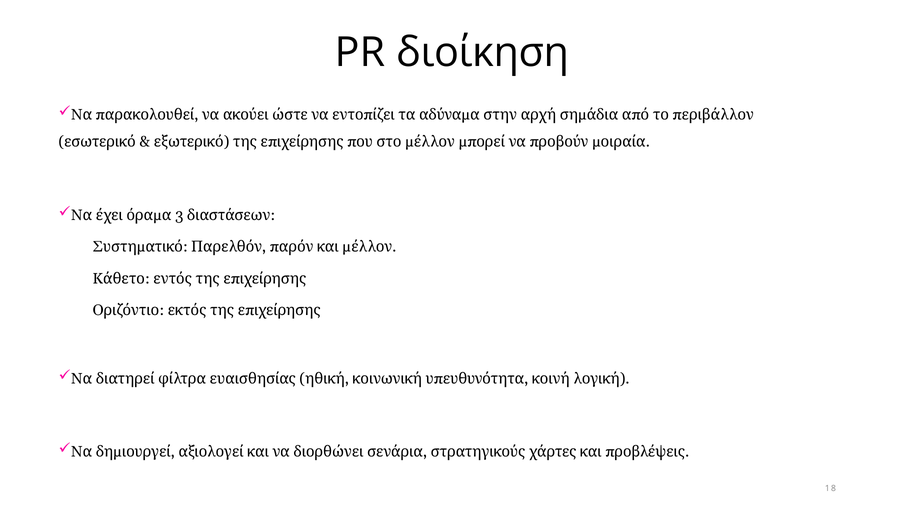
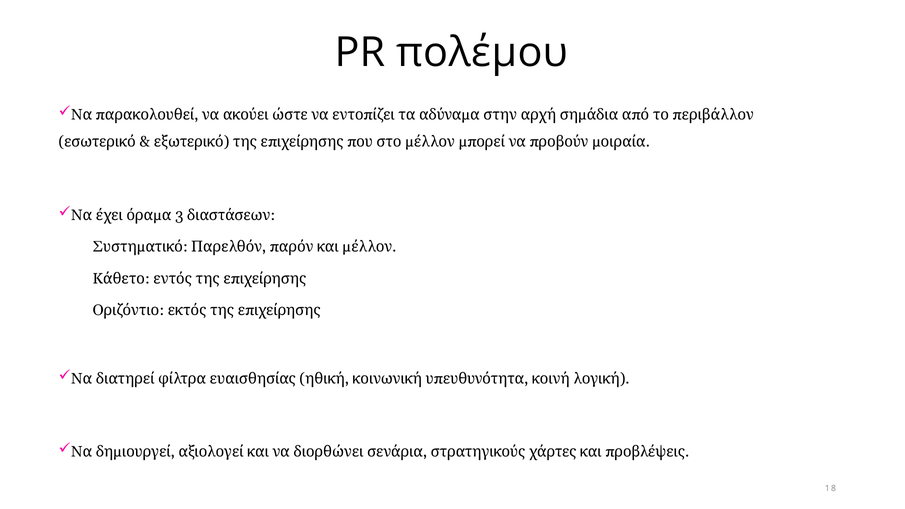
διοίκηση: διοίκηση -> πολέμου (482, 53)
